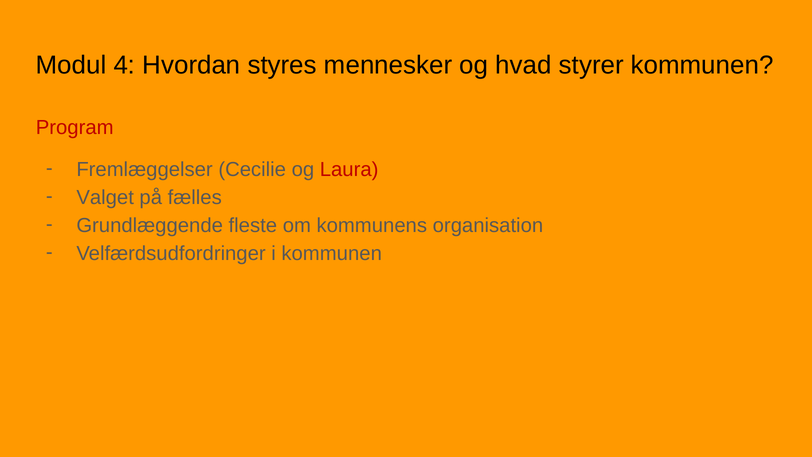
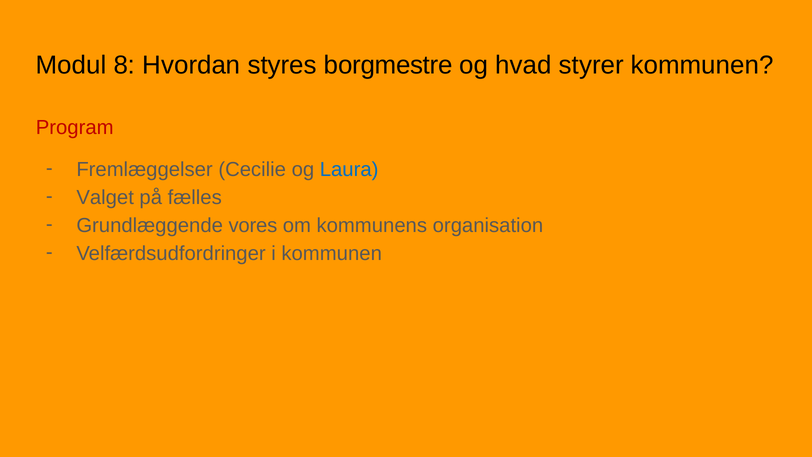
4: 4 -> 8 (124, 65)
mennesker: mennesker -> borgmestre (388, 65)
Laura colour: red -> blue (349, 169)
fleste: fleste -> vores (253, 225)
